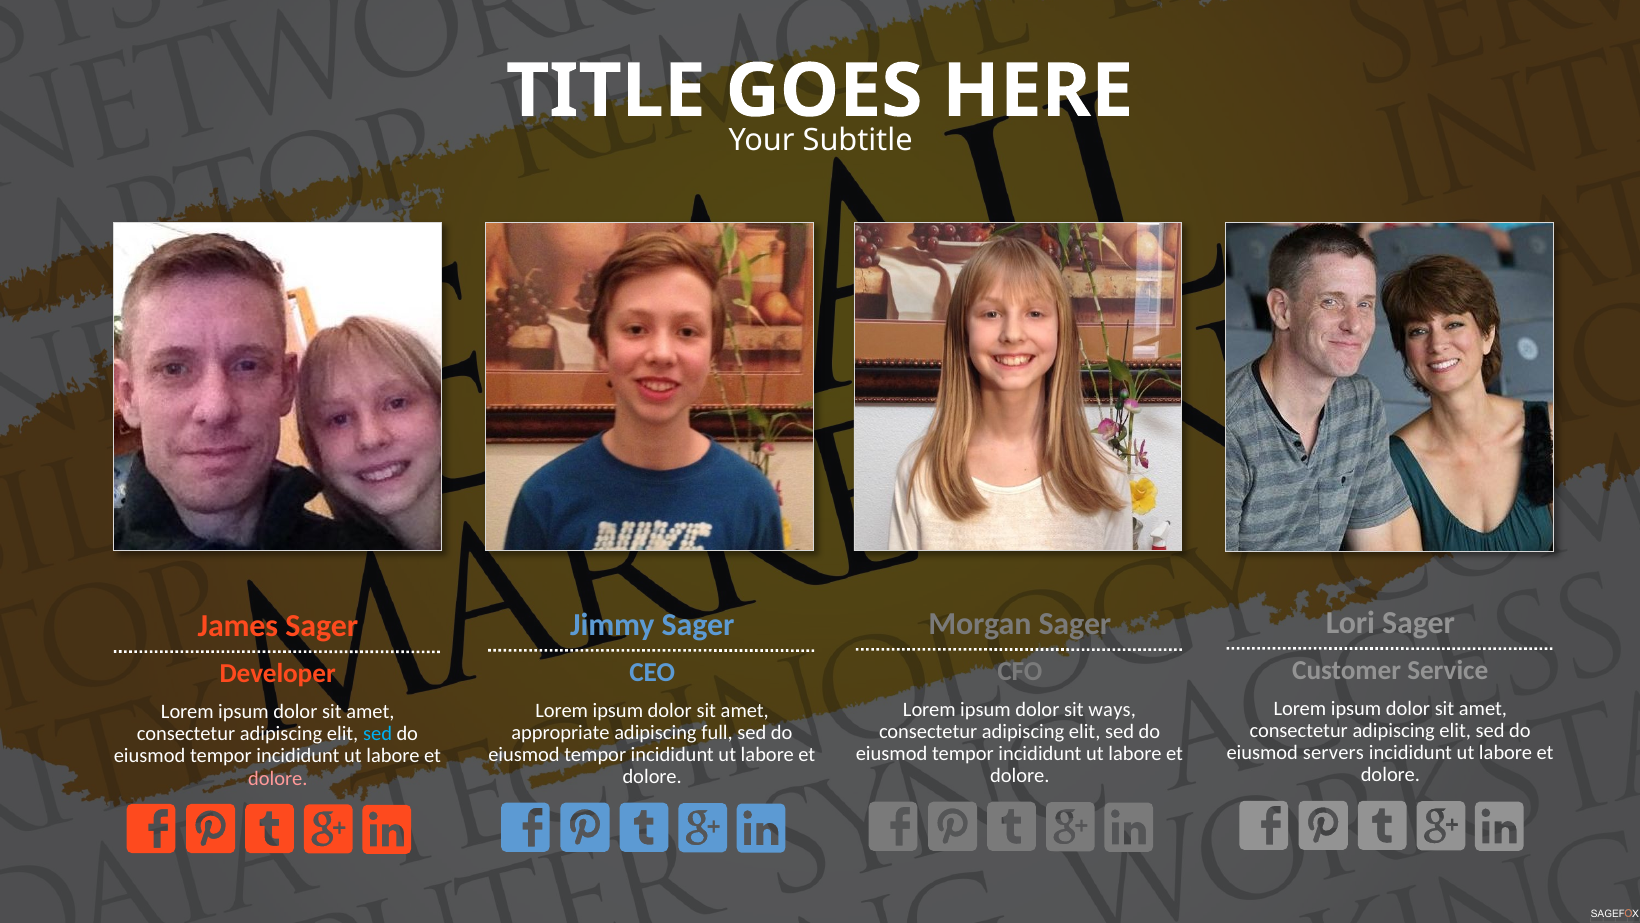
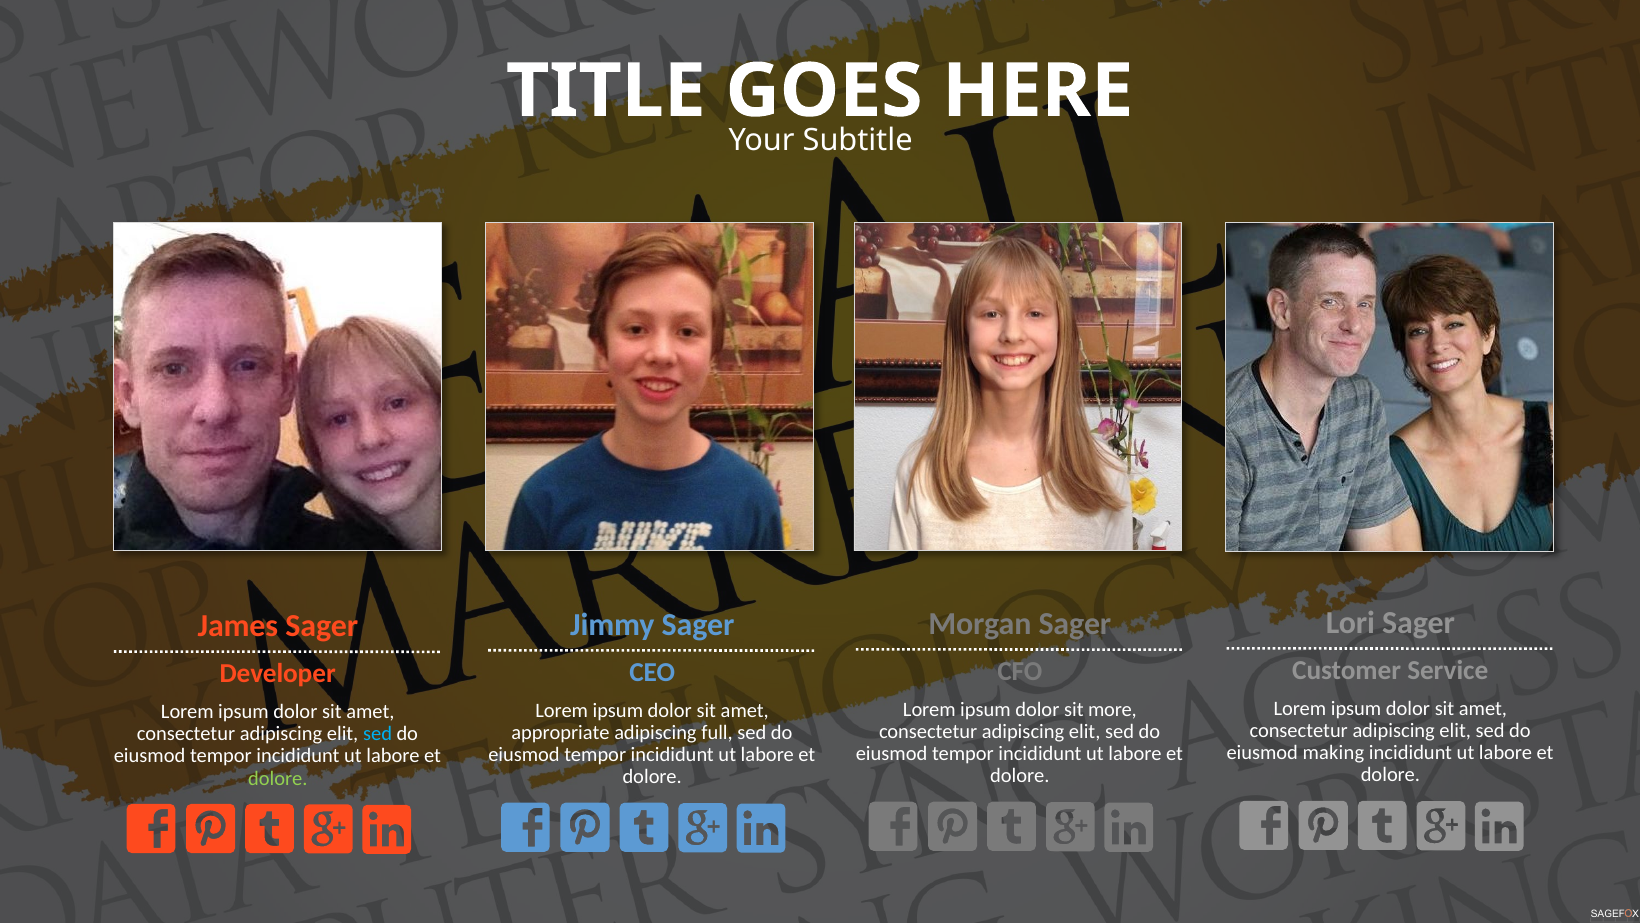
ways: ways -> more (1112, 709)
servers: servers -> making (1333, 753)
dolore colour: pink -> light green (278, 778)
